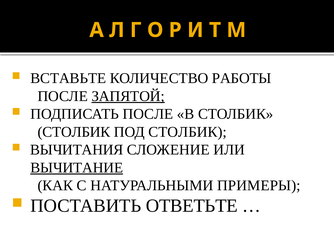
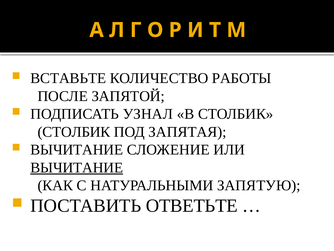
ЗАПЯТОЙ underline: present -> none (128, 96)
ПОДПИСАТЬ ПОСЛЕ: ПОСЛЕ -> УЗНАЛ (148, 114)
ПОД СТОЛБИК: СТОЛБИК -> ЗАПЯТАЯ (188, 132)
ВЫЧИТАНИЯ: ВЫЧИТАНИЯ -> ВЫЧИТАНИЕ (77, 149)
ПРИМЕРЫ: ПРИМЕРЫ -> ЗАПЯТУЮ (259, 185)
